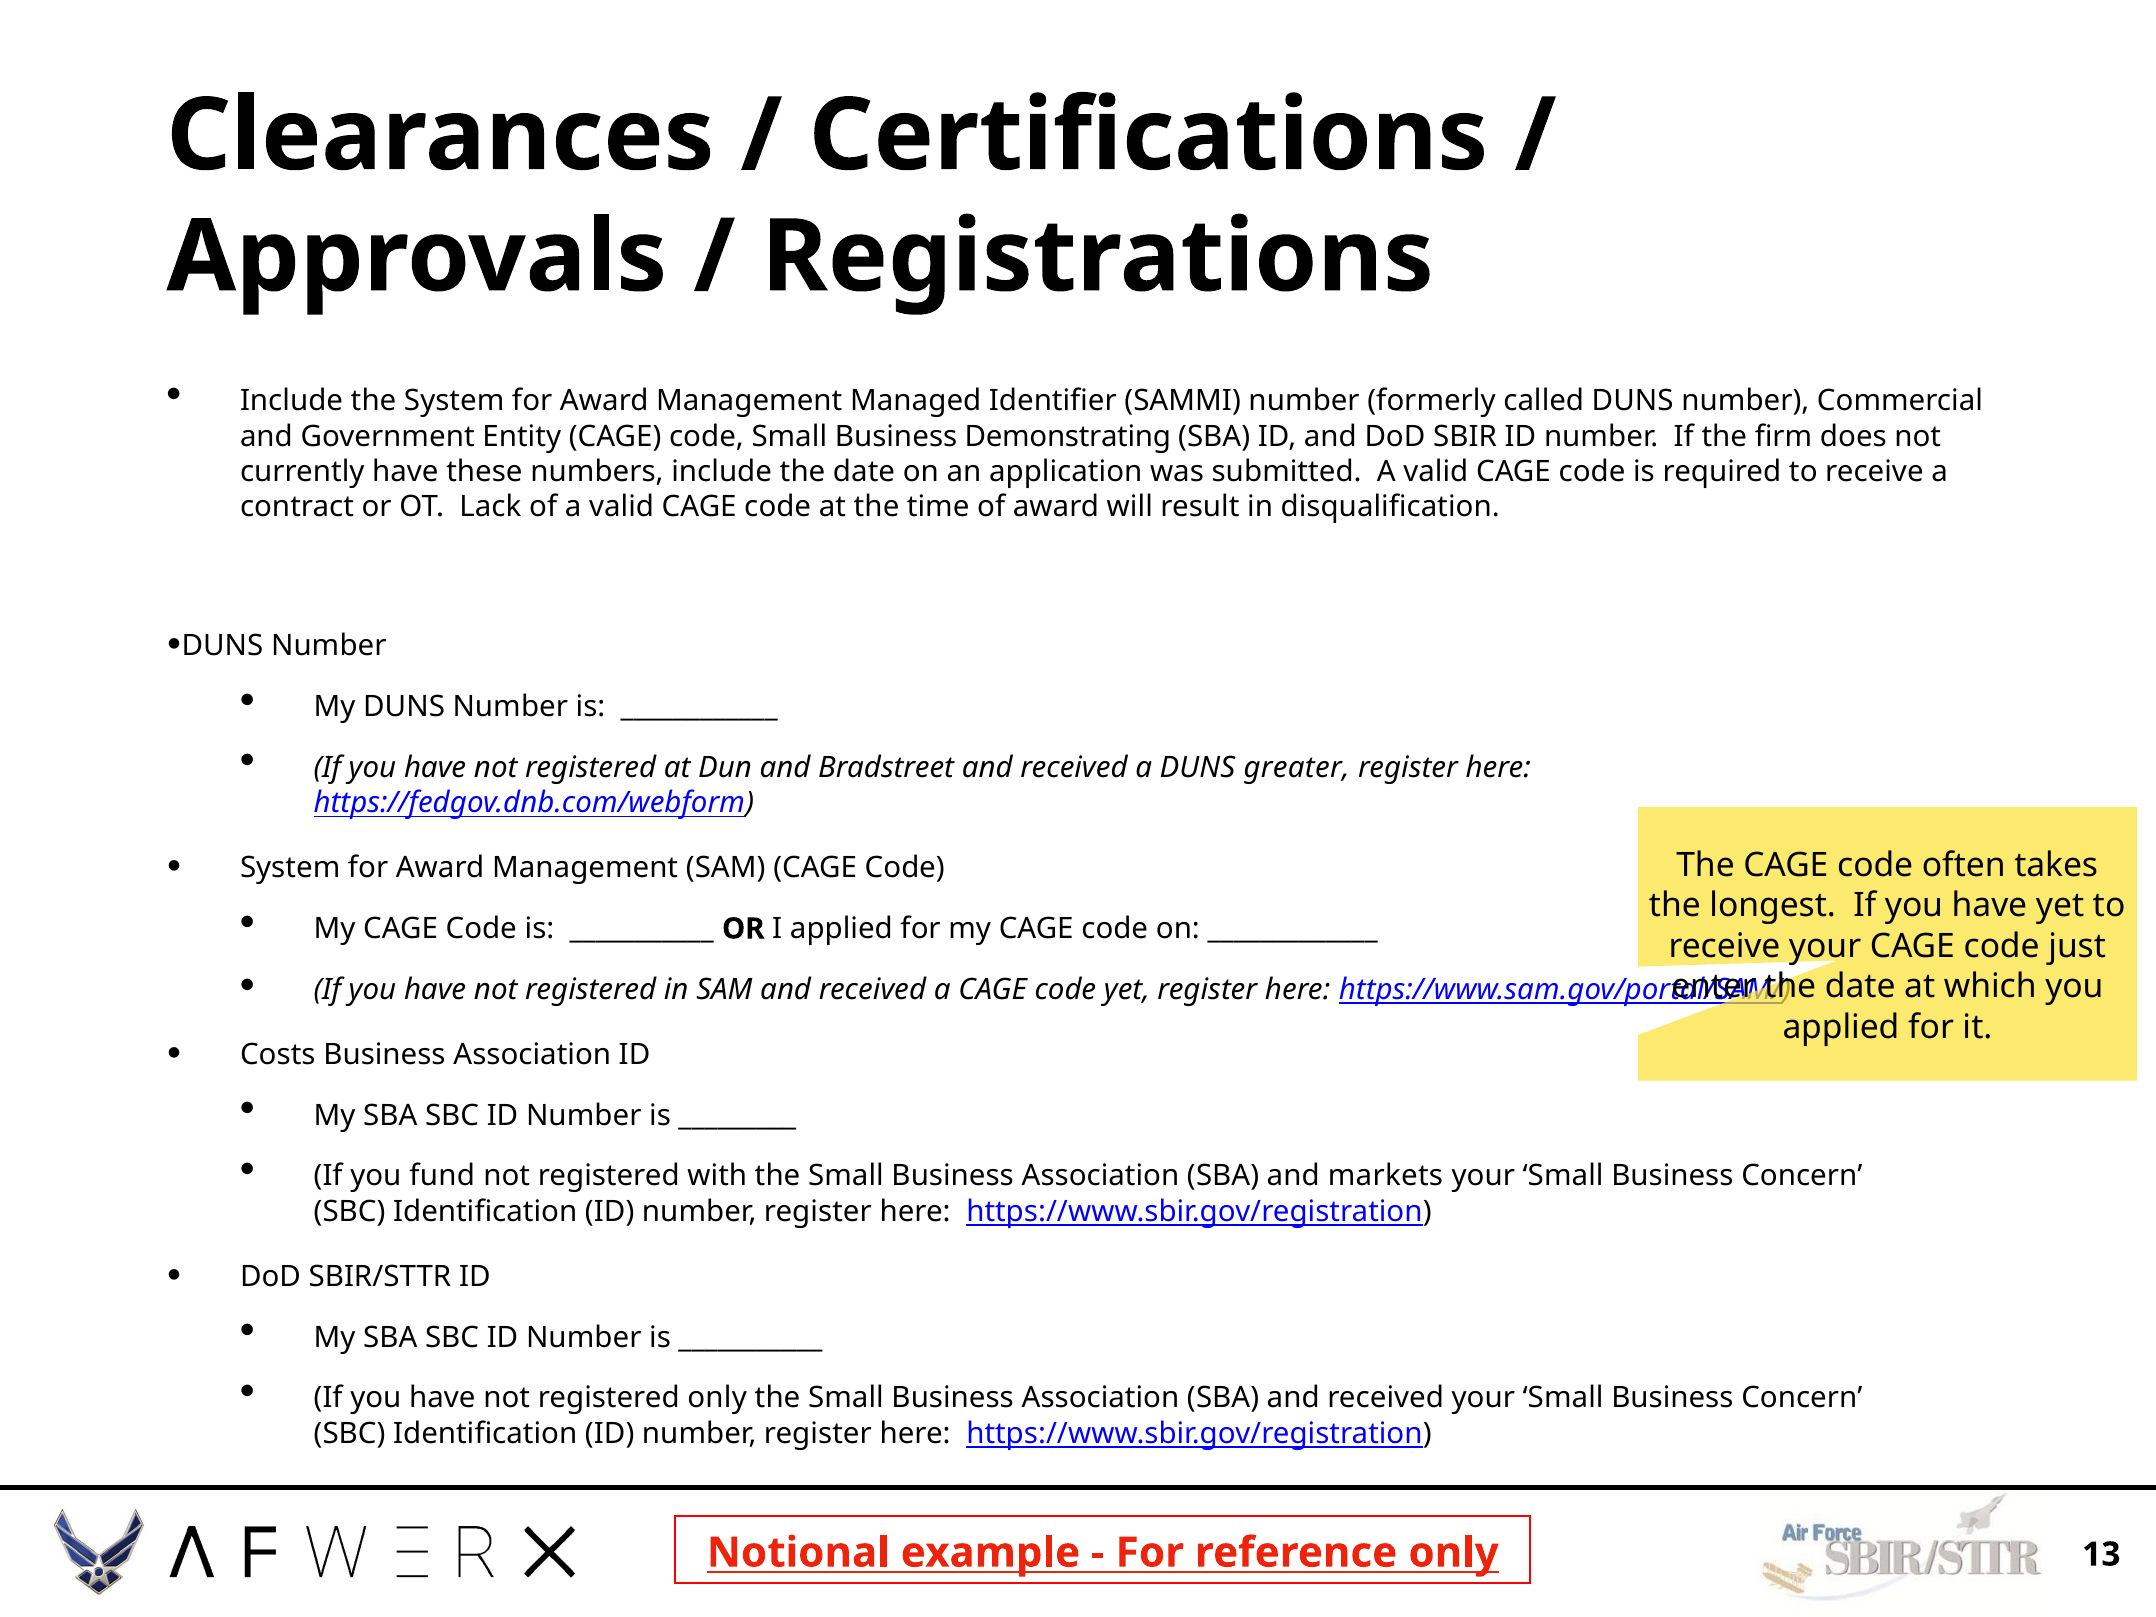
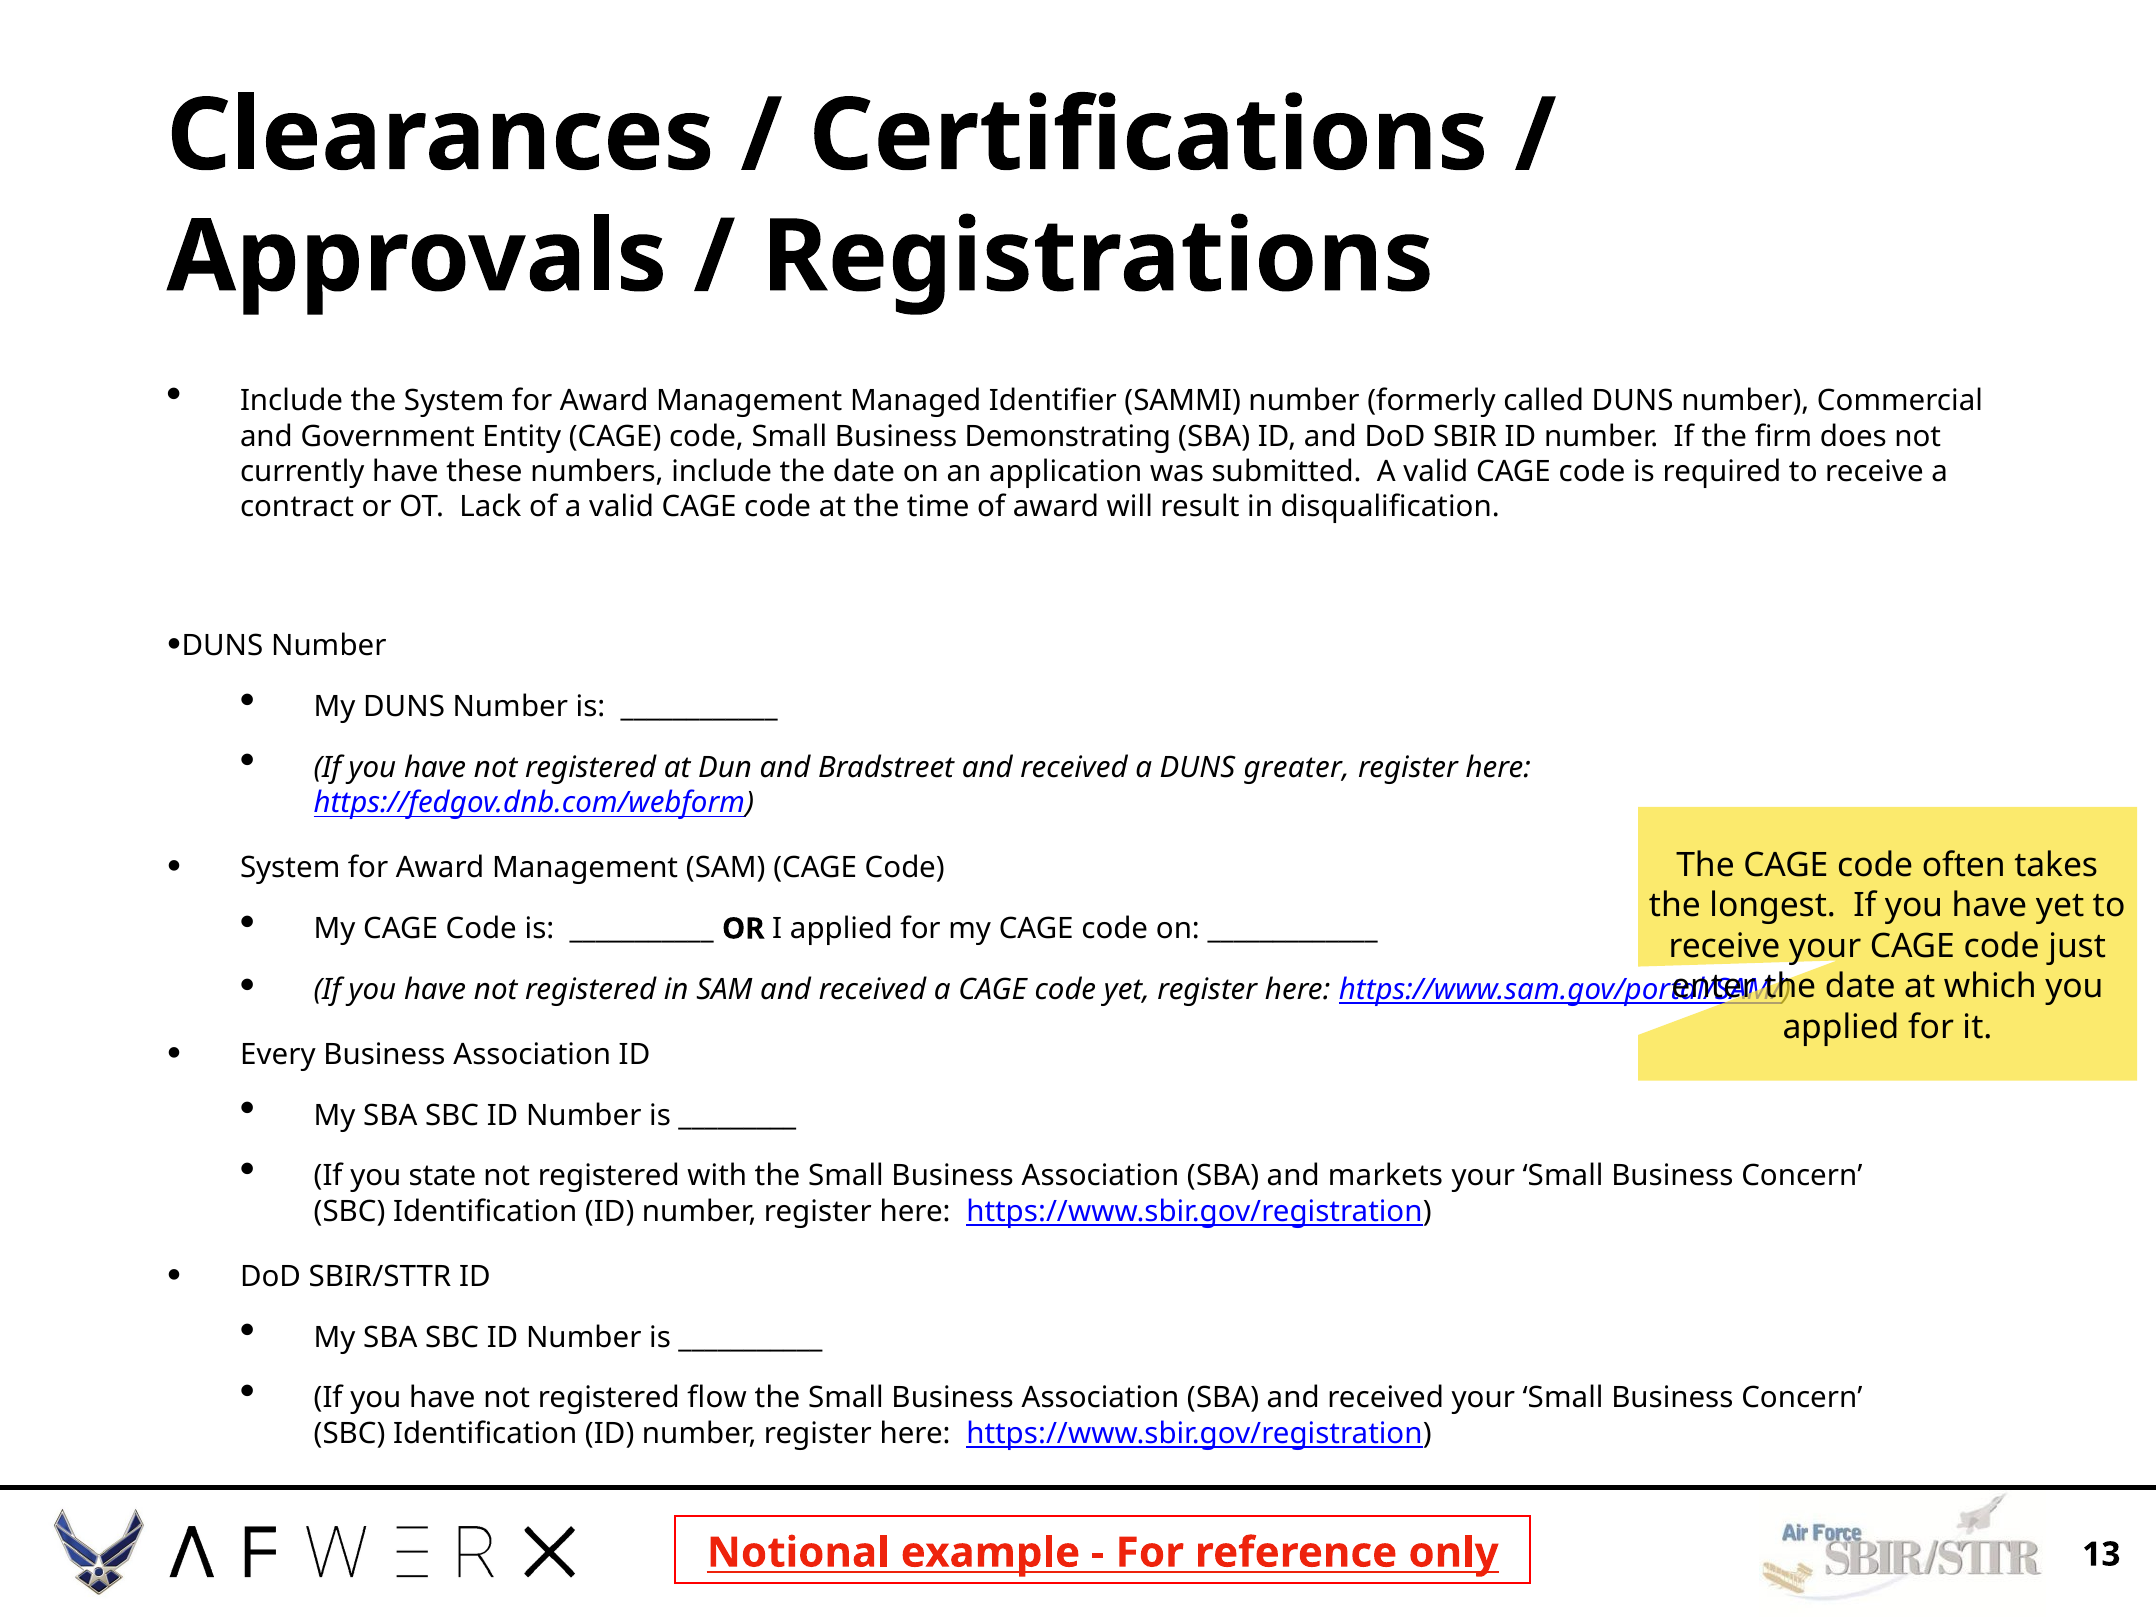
Costs: Costs -> Every (278, 1055)
fund: fund -> state (442, 1176)
registered only: only -> flow (717, 1398)
